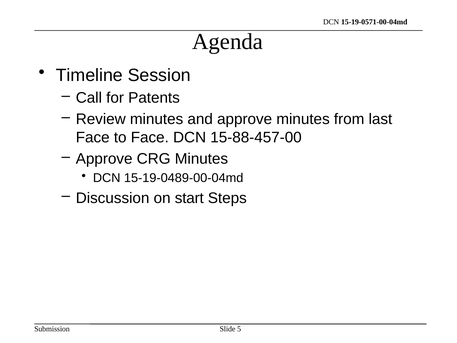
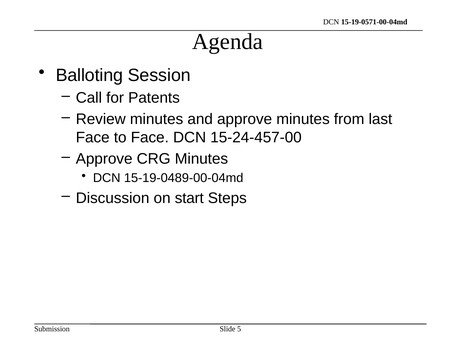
Timeline: Timeline -> Balloting (89, 75)
15-88-457-00: 15-88-457-00 -> 15-24-457-00 (256, 137)
